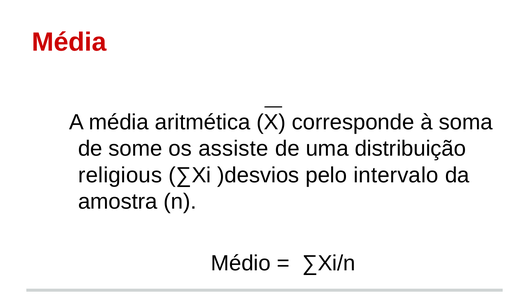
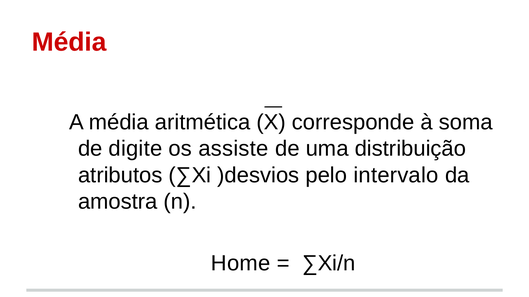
some: some -> digite (135, 149)
religious: religious -> atributos (120, 175)
Médio: Médio -> Home (241, 264)
